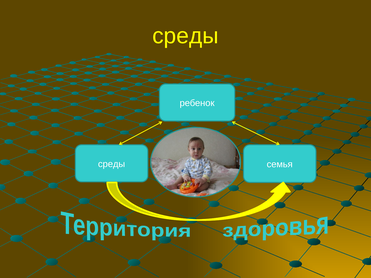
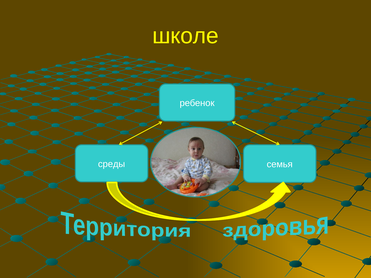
среды: среды -> школе (186, 36)
